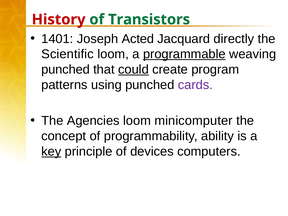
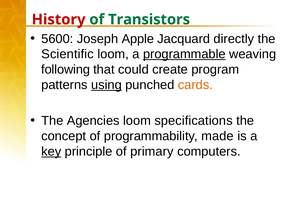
1401: 1401 -> 5600 (57, 39)
Acted: Acted -> Apple (138, 39)
punched: punched -> following (66, 70)
could underline: present -> none (133, 70)
using underline: none -> present (106, 85)
cards colour: purple -> orange (195, 85)
minicomputer: minicomputer -> specifications (194, 121)
ability: ability -> made (217, 136)
devices: devices -> primary (152, 151)
